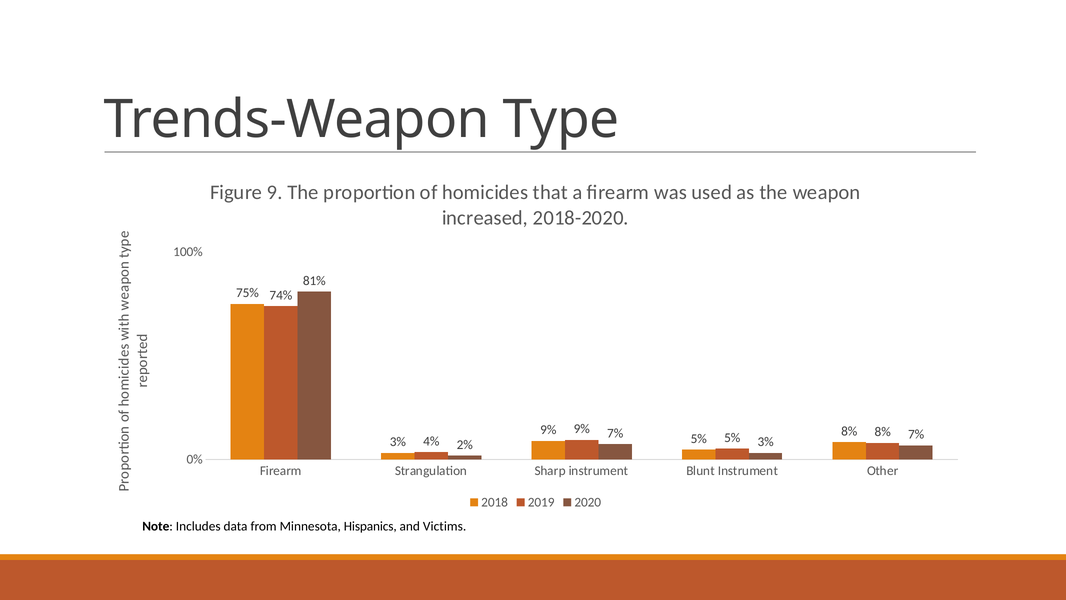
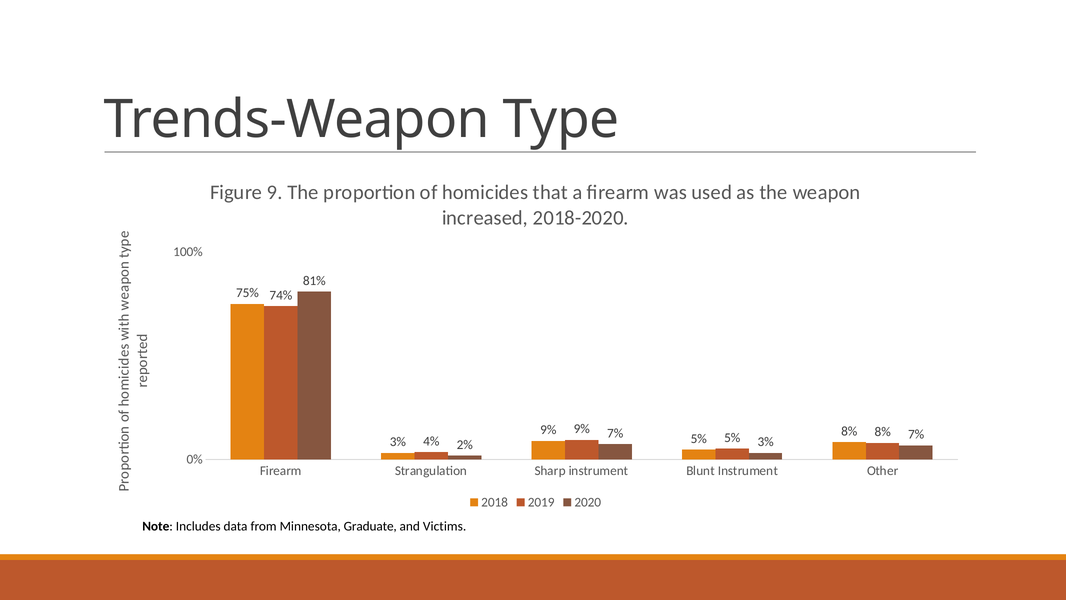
Hispanics: Hispanics -> Graduate (370, 526)
